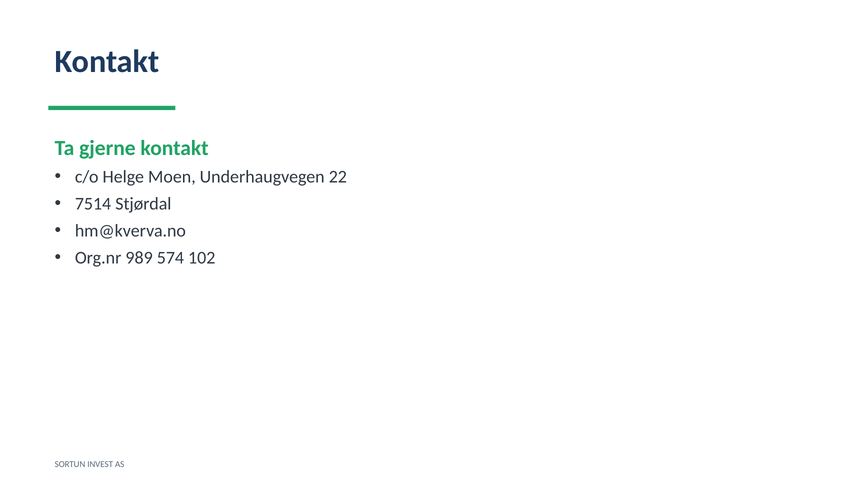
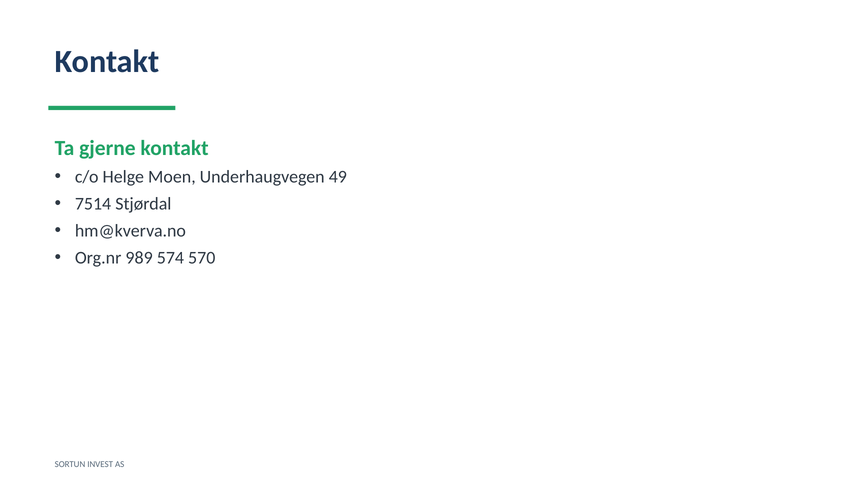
22: 22 -> 49 (338, 177)
102: 102 -> 570 (202, 258)
